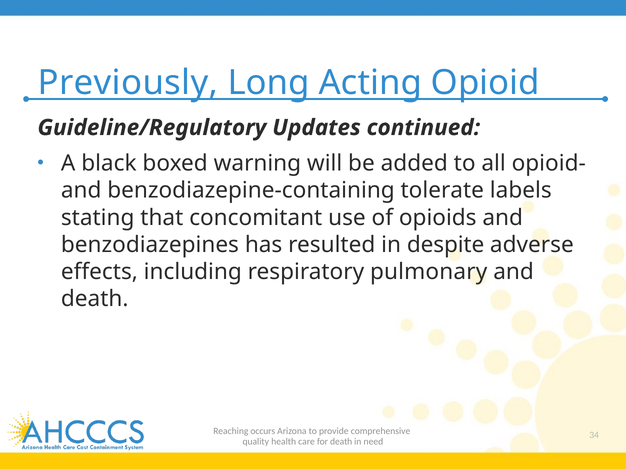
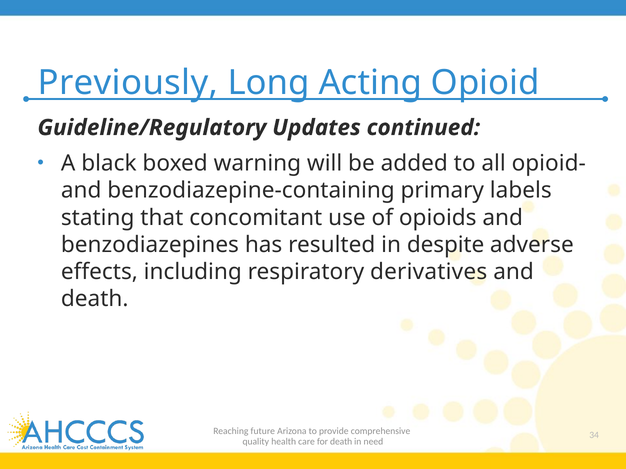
tolerate: tolerate -> primary (442, 191)
pulmonary: pulmonary -> derivatives (429, 272)
occurs: occurs -> future (263, 432)
